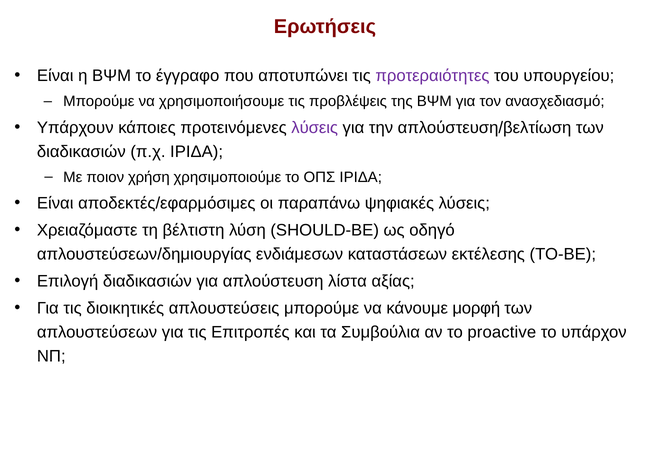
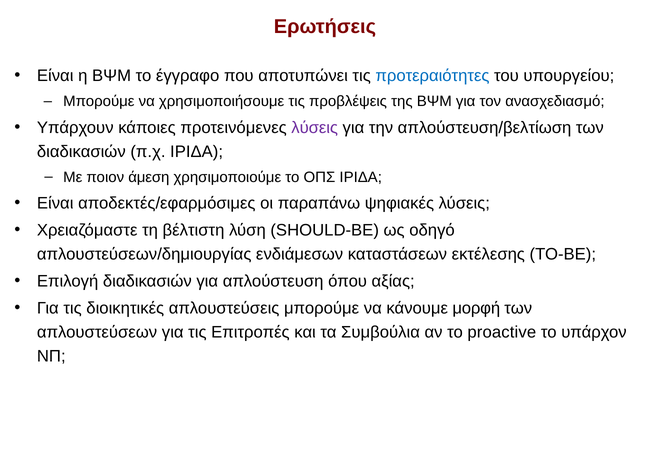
προτεραιότητες colour: purple -> blue (432, 76)
χρήση: χρήση -> άμεση (149, 177)
λίστα: λίστα -> όπου (348, 281)
